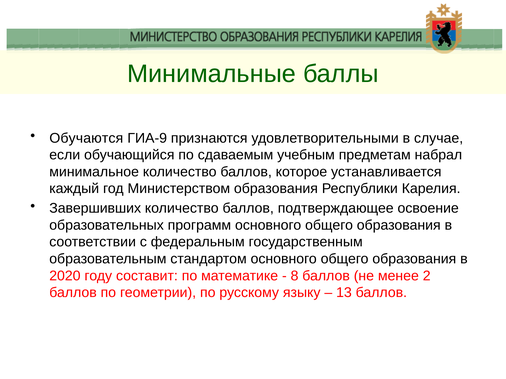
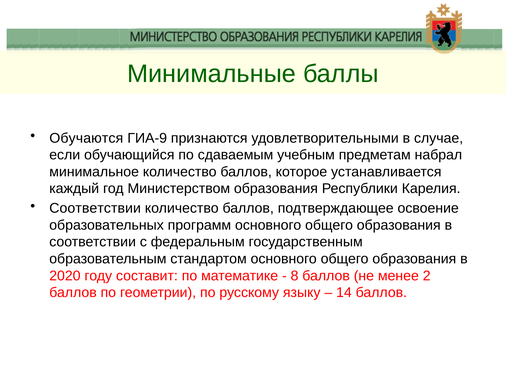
Завершивших: Завершивших -> Соответствии (95, 209)
13: 13 -> 14 (344, 293)
